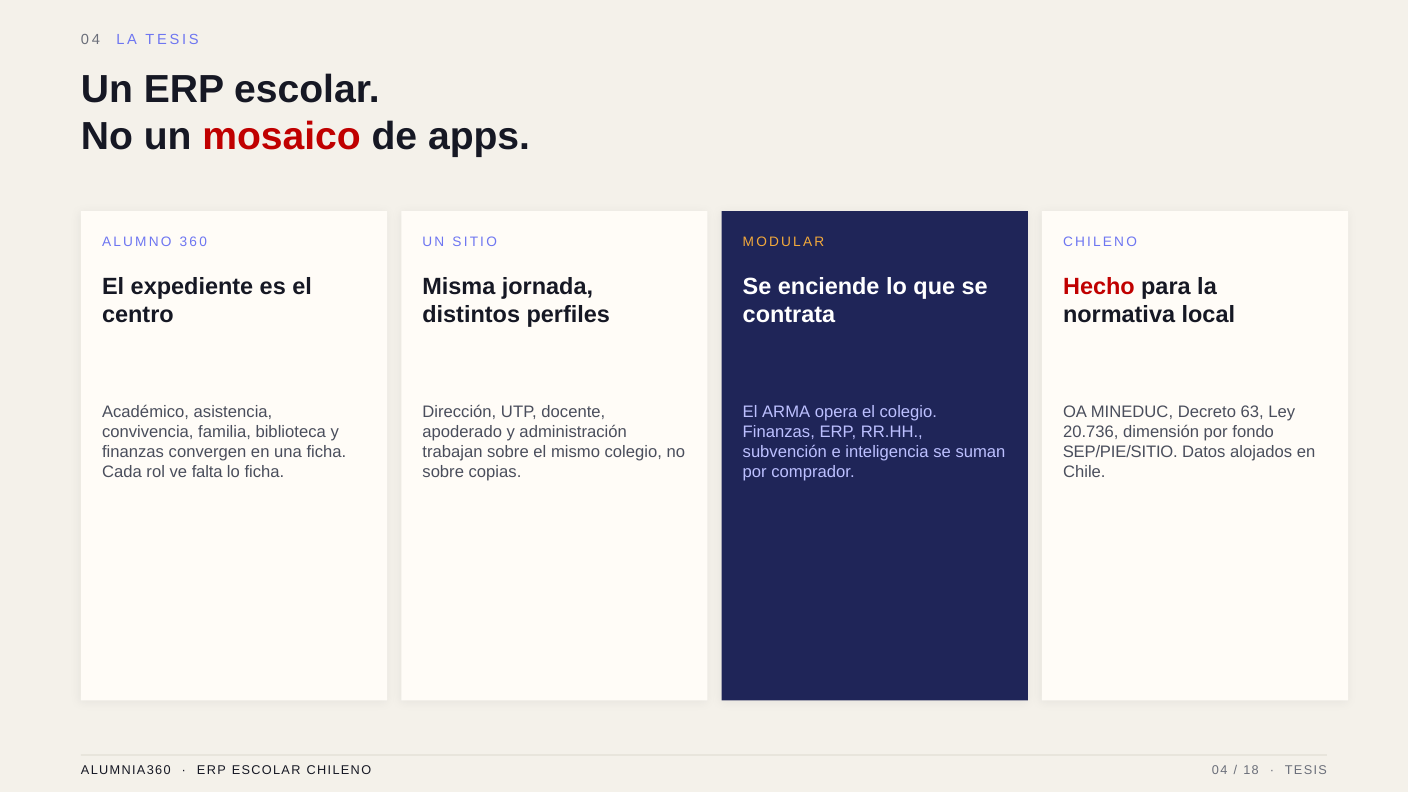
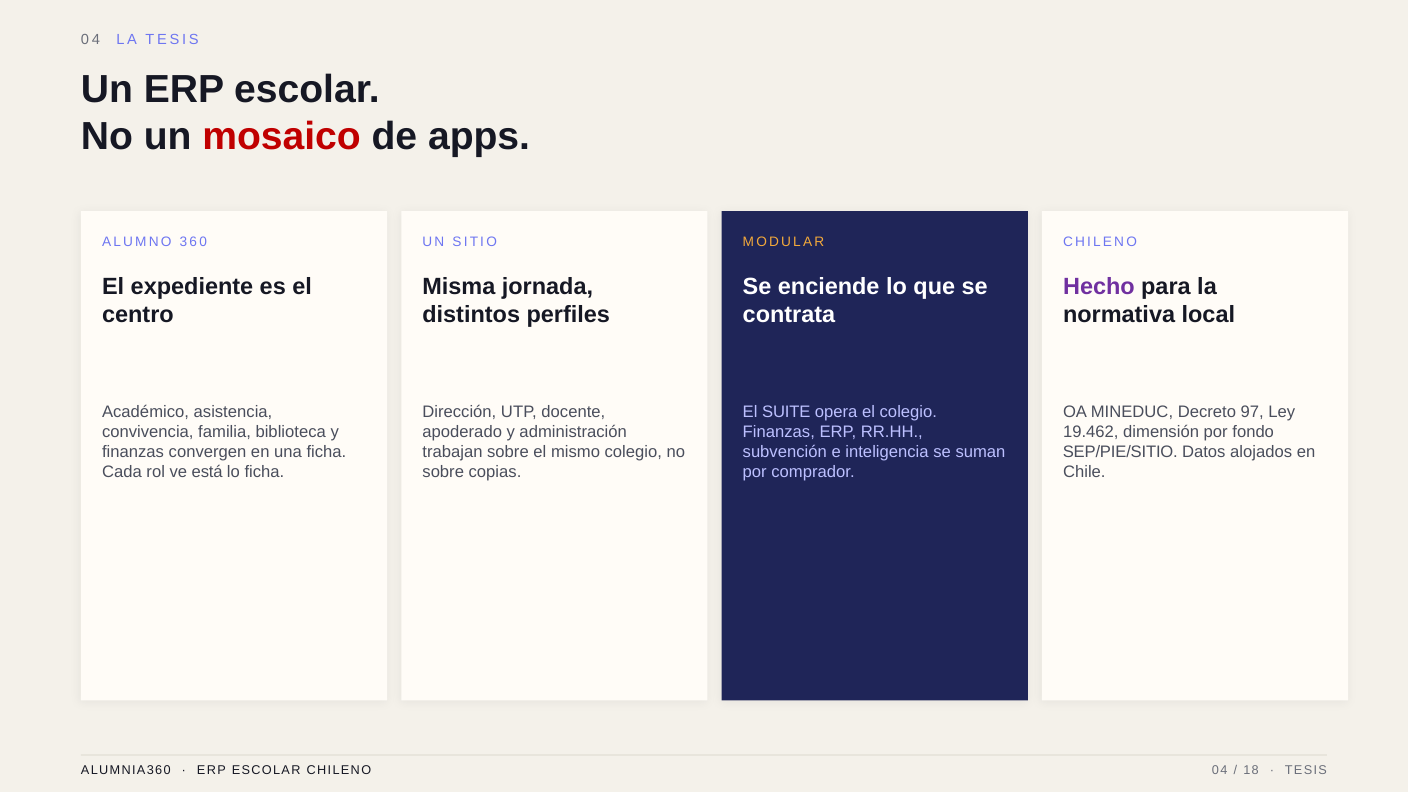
Hecho colour: red -> purple (1099, 287)
ARMA: ARMA -> SUITE (786, 412)
63: 63 -> 97 (1252, 412)
20.736: 20.736 -> 19.462 (1091, 432)
falta: falta -> está (207, 472)
